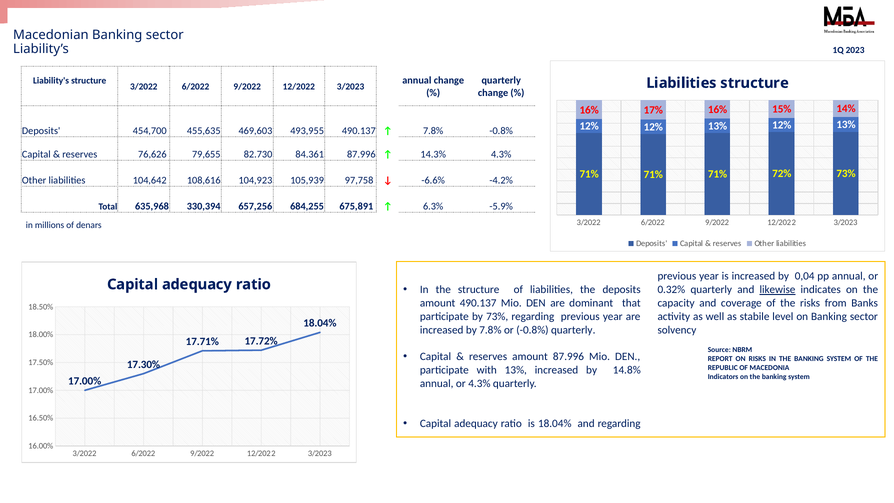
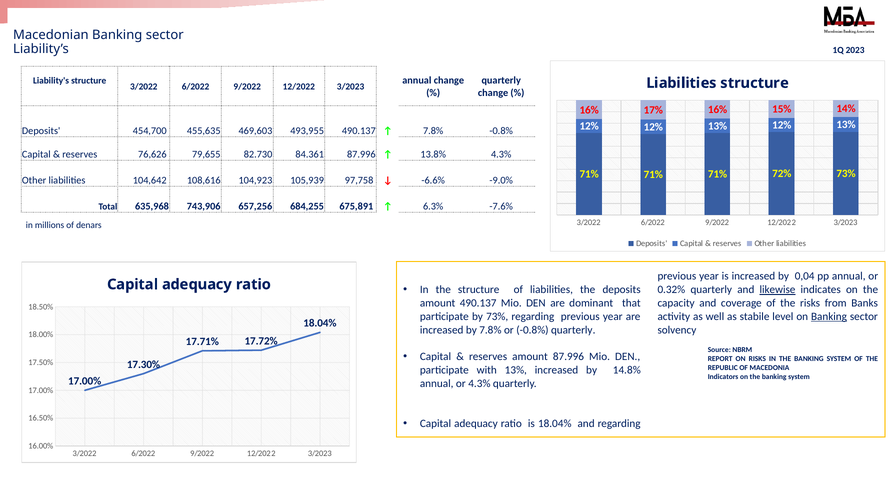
14.3%: 14.3% -> 13.8% (433, 154)
-4.2%: -4.2% -> -9.0% (501, 180)
330,394: 330,394 -> 743,906 (204, 206)
-5.9%: -5.9% -> -7.6% (501, 206)
Banking underline: none -> present (829, 316)
